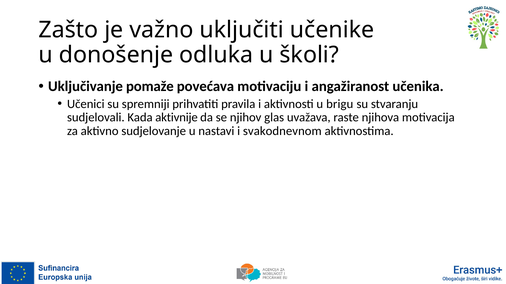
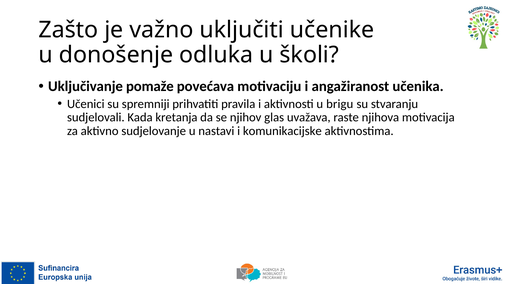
aktivnije: aktivnije -> kretanja (176, 118)
svakodnevnom: svakodnevnom -> komunikacijske (282, 131)
